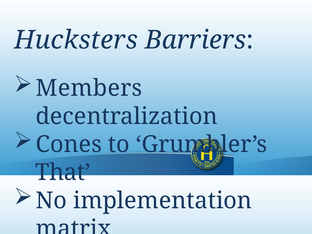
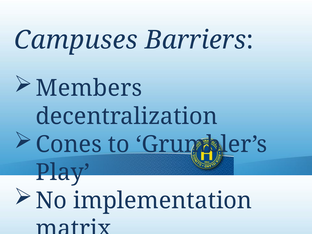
Hucksters: Hucksters -> Campuses (76, 40)
That: That -> Play (63, 173)
